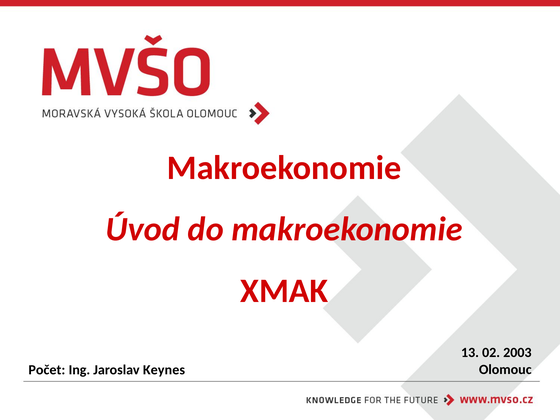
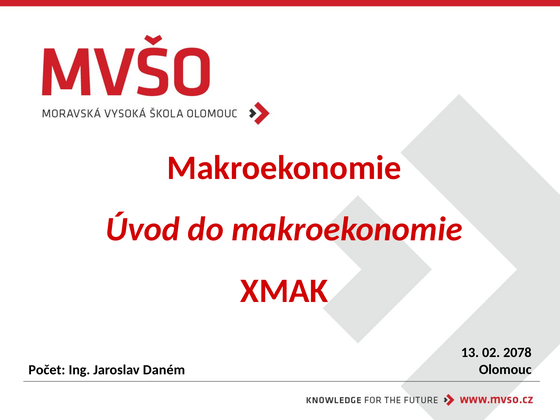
2003: 2003 -> 2078 (517, 353)
Keynes: Keynes -> Daném (164, 370)
